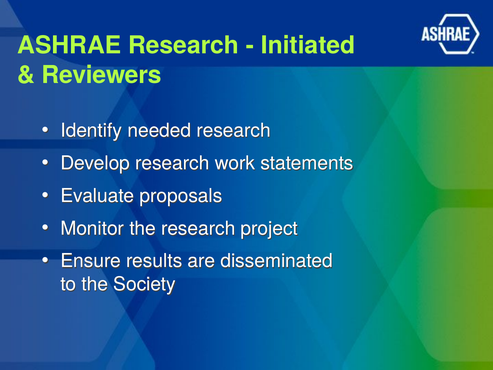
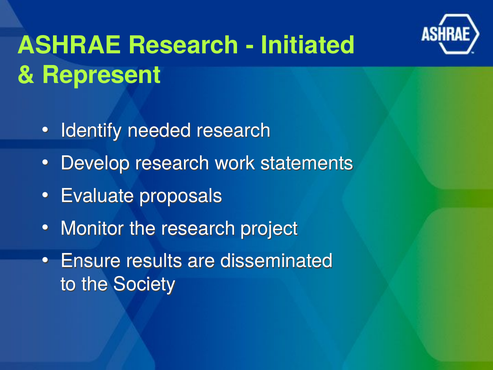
Reviewers: Reviewers -> Represent (101, 75)
